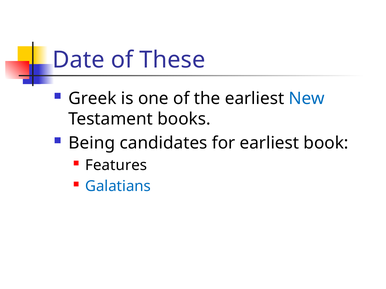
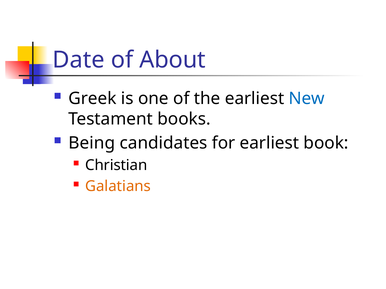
These: These -> About (173, 60)
Features: Features -> Christian (116, 165)
Galatians colour: blue -> orange (118, 186)
